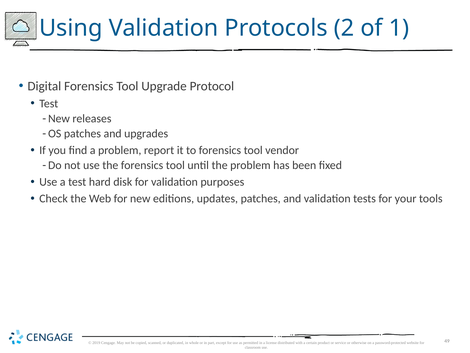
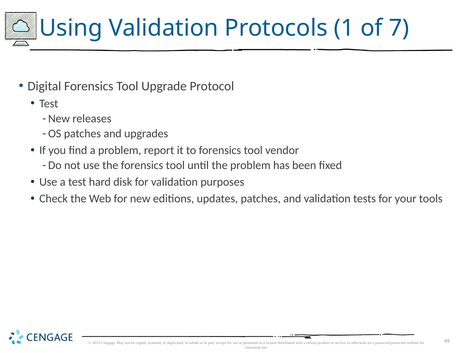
2: 2 -> 1 (344, 28)
1: 1 -> 7 (399, 28)
